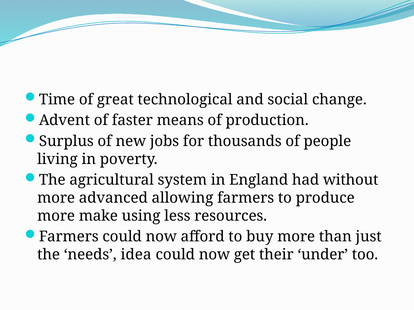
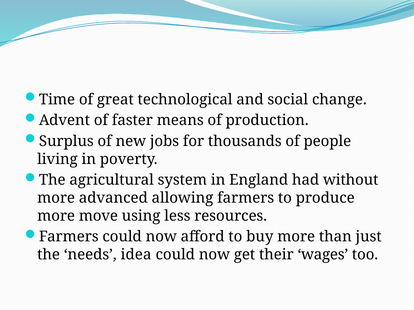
make: make -> move (98, 216)
under: under -> wages (323, 255)
